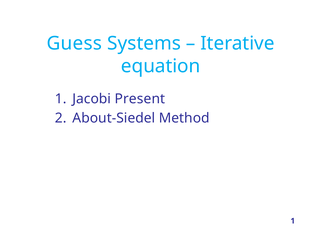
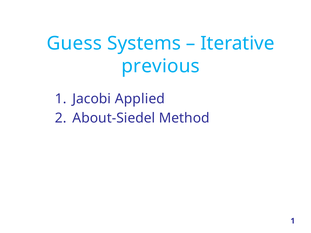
equation: equation -> previous (161, 66)
Present: Present -> Applied (140, 99)
